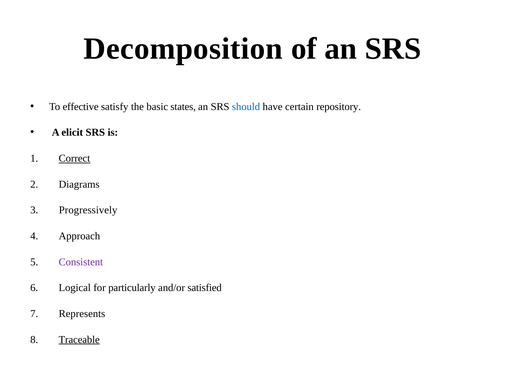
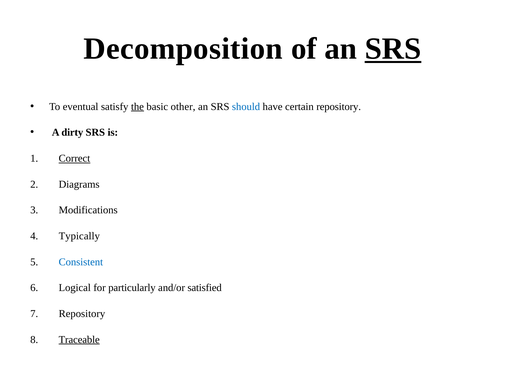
SRS underline: none -> present (393, 49)
effective: effective -> eventual (81, 107)
the underline: none -> present (137, 107)
states: states -> other (183, 107)
elicit: elicit -> dirty (72, 133)
Progressively: Progressively -> Modifications (88, 211)
Approach: Approach -> Typically (79, 237)
Consistent colour: purple -> blue (81, 262)
Represents: Represents -> Repository (82, 314)
